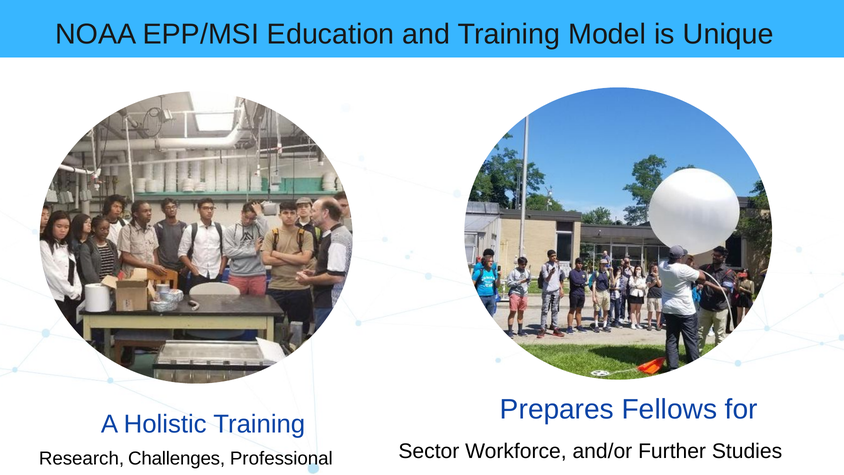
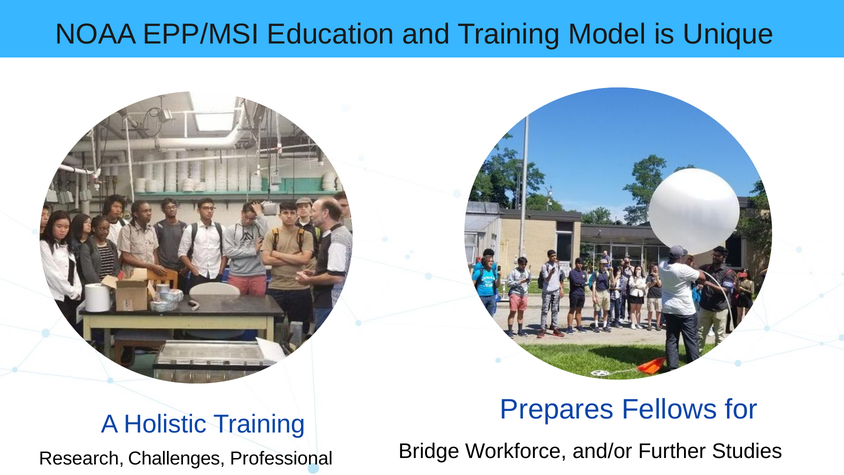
Sector: Sector -> Bridge (429, 451)
